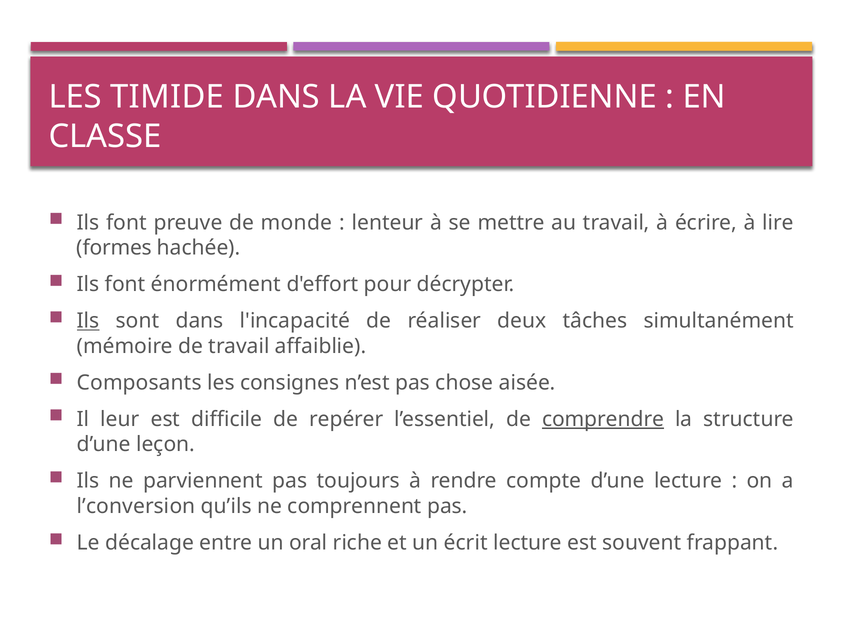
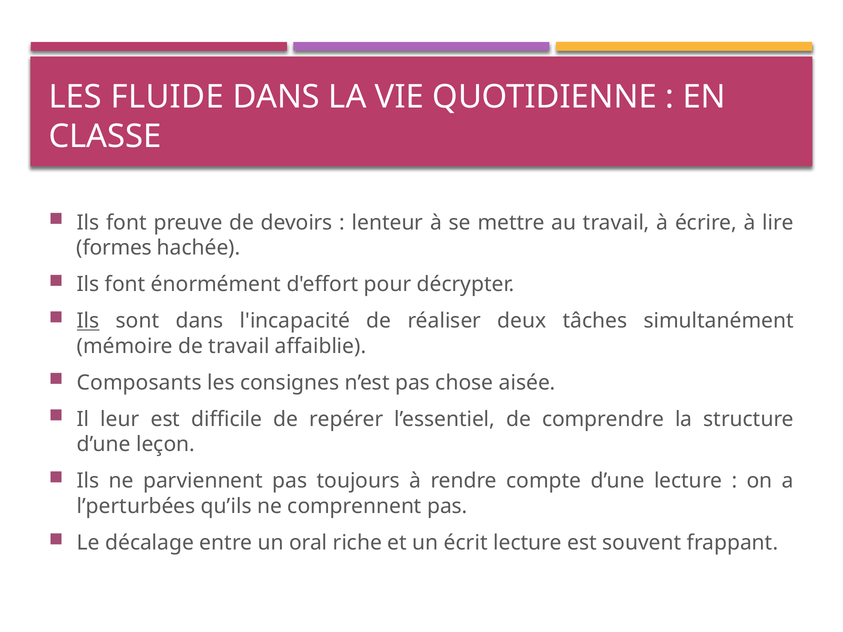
TIMIDE: TIMIDE -> FLUIDE (167, 97)
monde: monde -> devoirs (297, 223)
comprendre underline: present -> none (603, 419)
l’conversion: l’conversion -> l’perturbées (136, 507)
